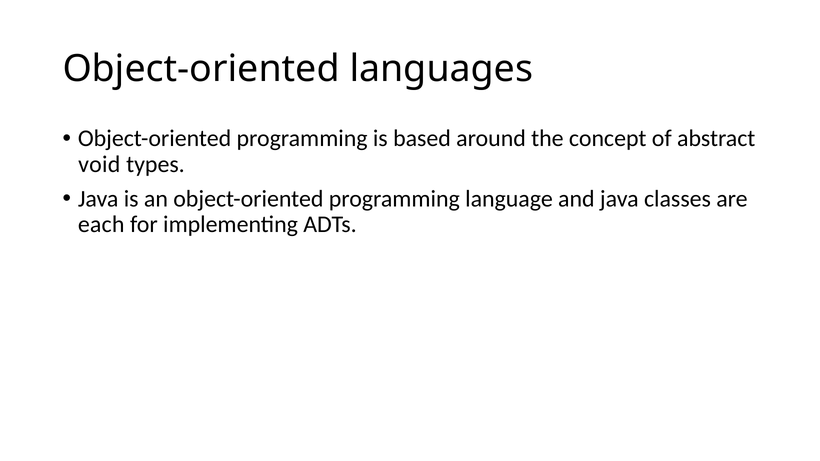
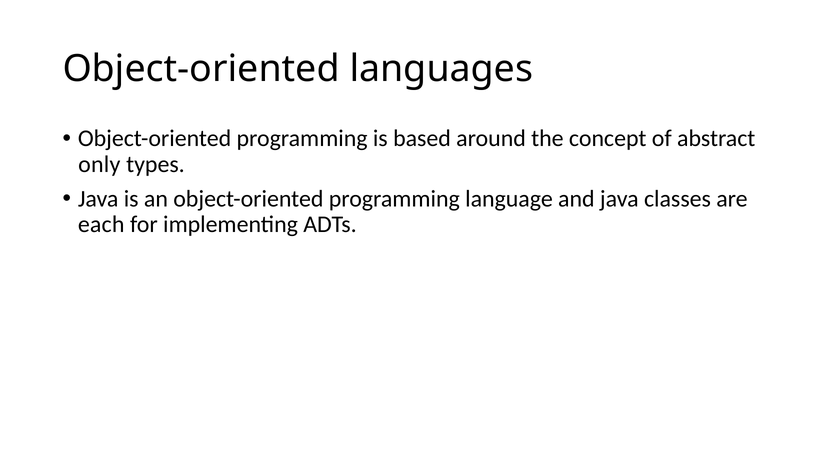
void: void -> only (99, 164)
